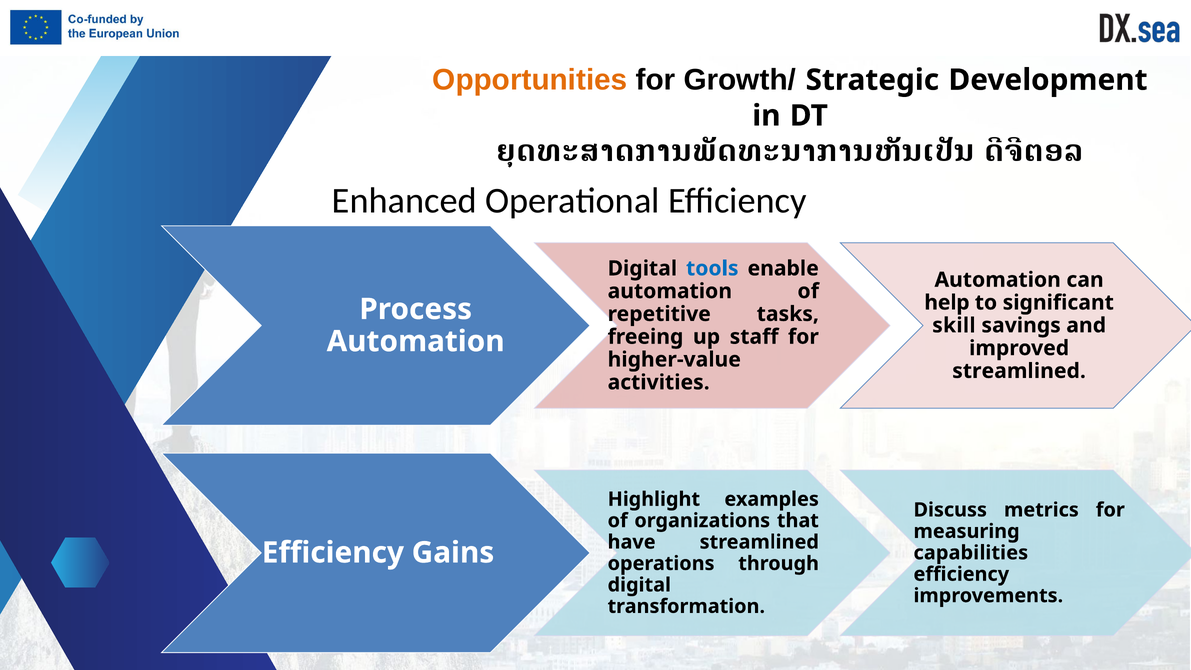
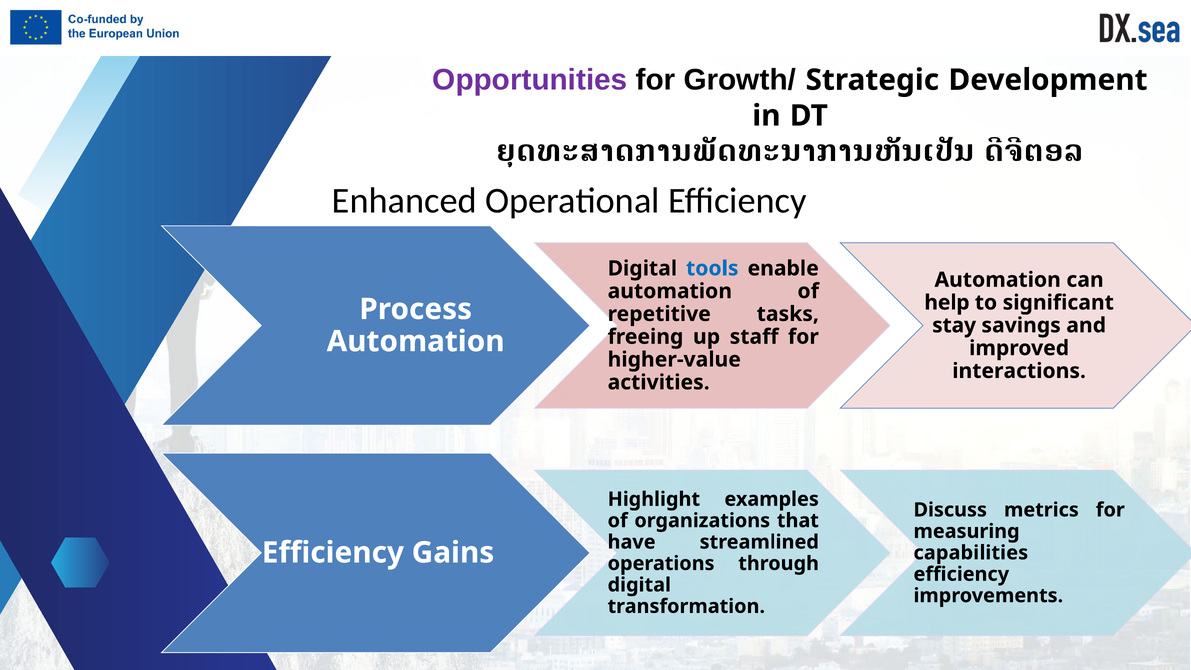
Opportunities colour: orange -> purple (530, 80)
skill: skill -> stay (954, 325)
streamlined: streamlined -> interactions (1019, 371)
